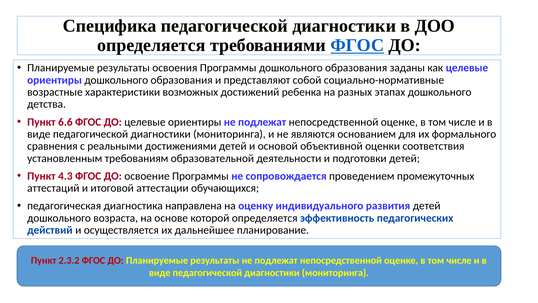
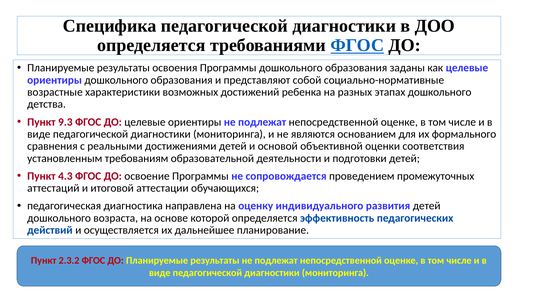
6.6: 6.6 -> 9.3 (65, 122)
